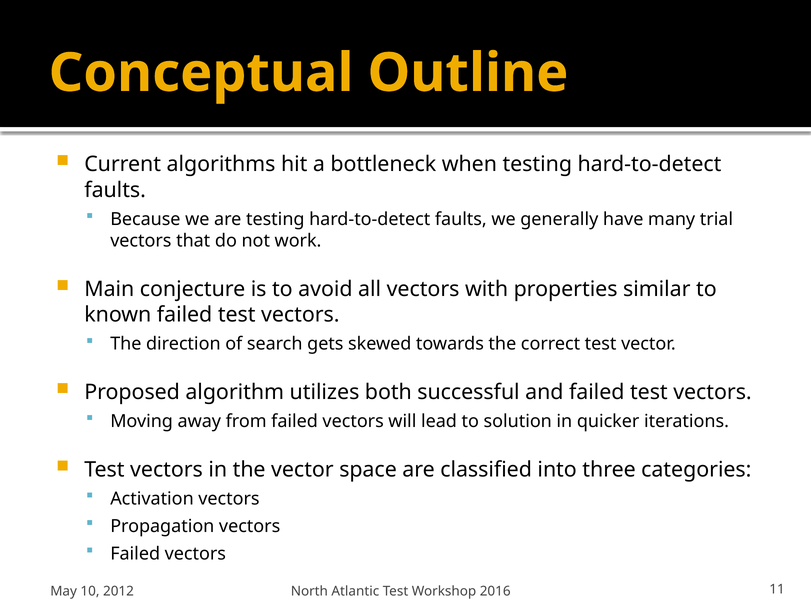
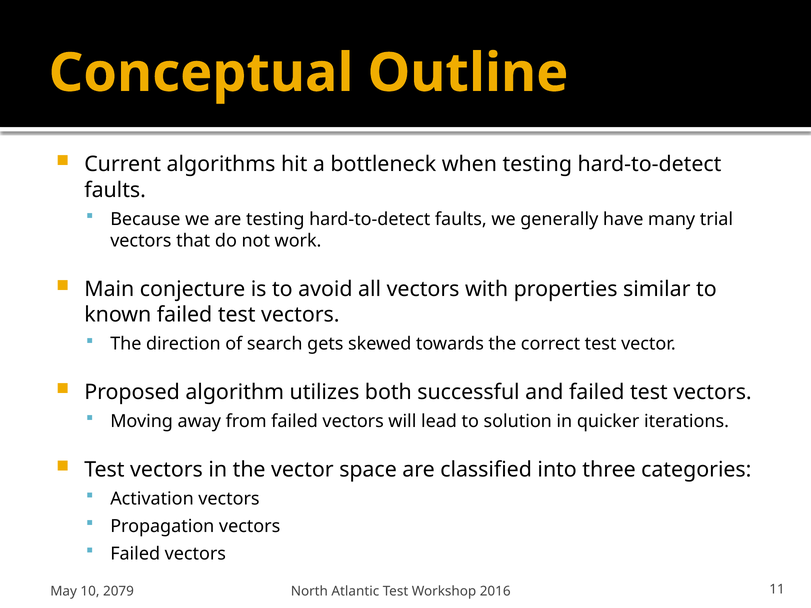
2012: 2012 -> 2079 (118, 592)
